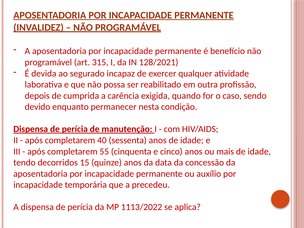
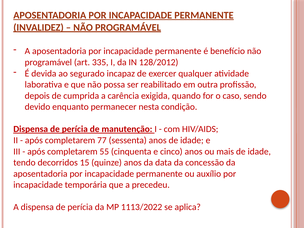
315: 315 -> 335 (100, 62)
128/2021: 128/2021 -> 128/2012 (159, 62)
40: 40 -> 77 (102, 140)
